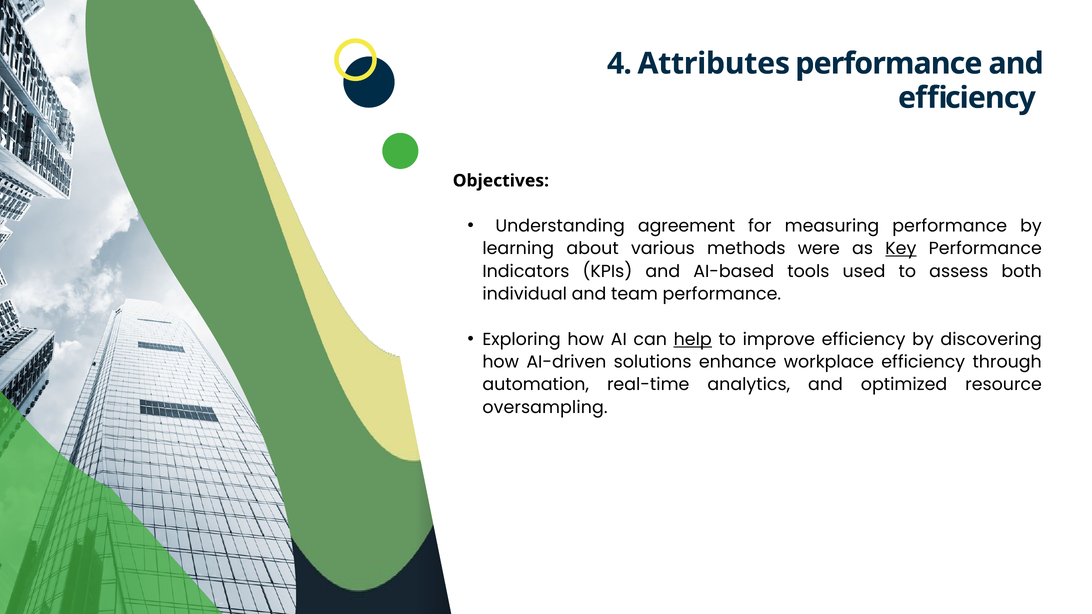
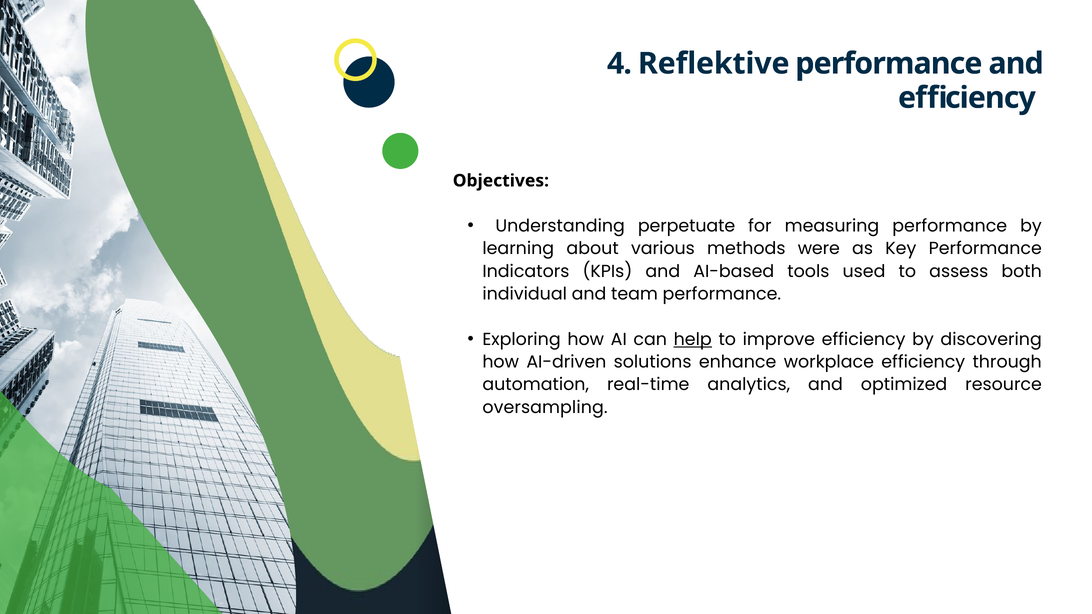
Attributes: Attributes -> Reflektive (714, 64)
agreement: agreement -> perpetuate (687, 226)
Key underline: present -> none (901, 249)
